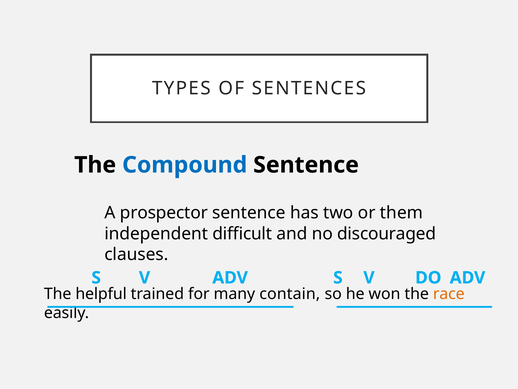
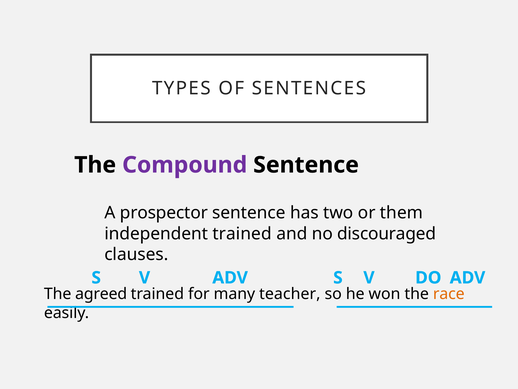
Compound colour: blue -> purple (185, 165)
independent difficult: difficult -> trained (242, 233)
helpful: helpful -> agreed (101, 294)
contain: contain -> teacher (290, 294)
